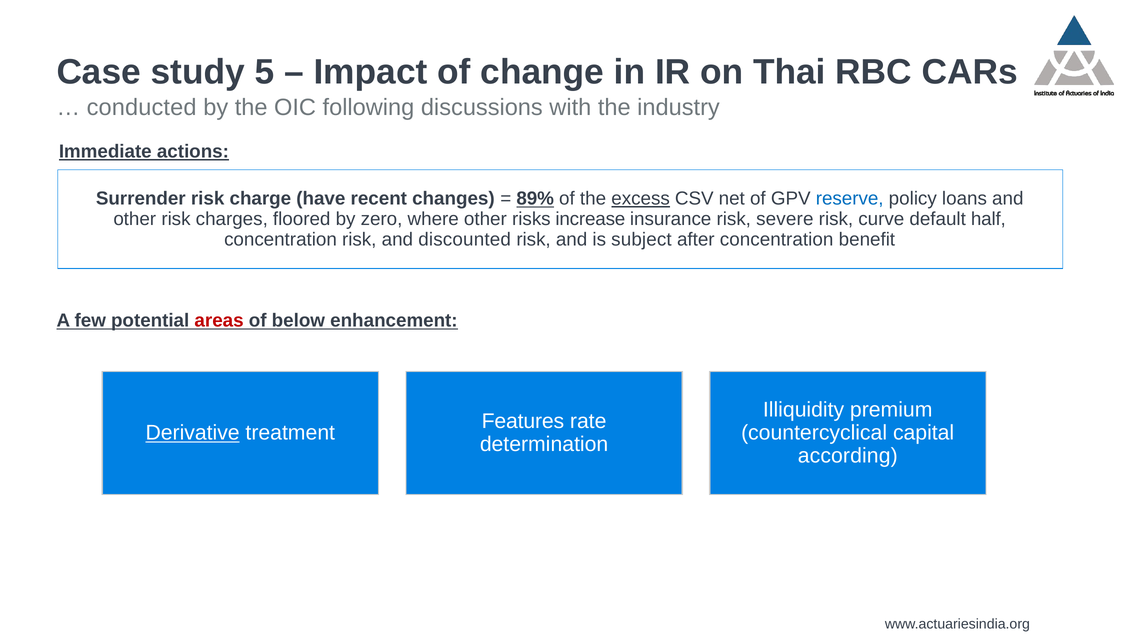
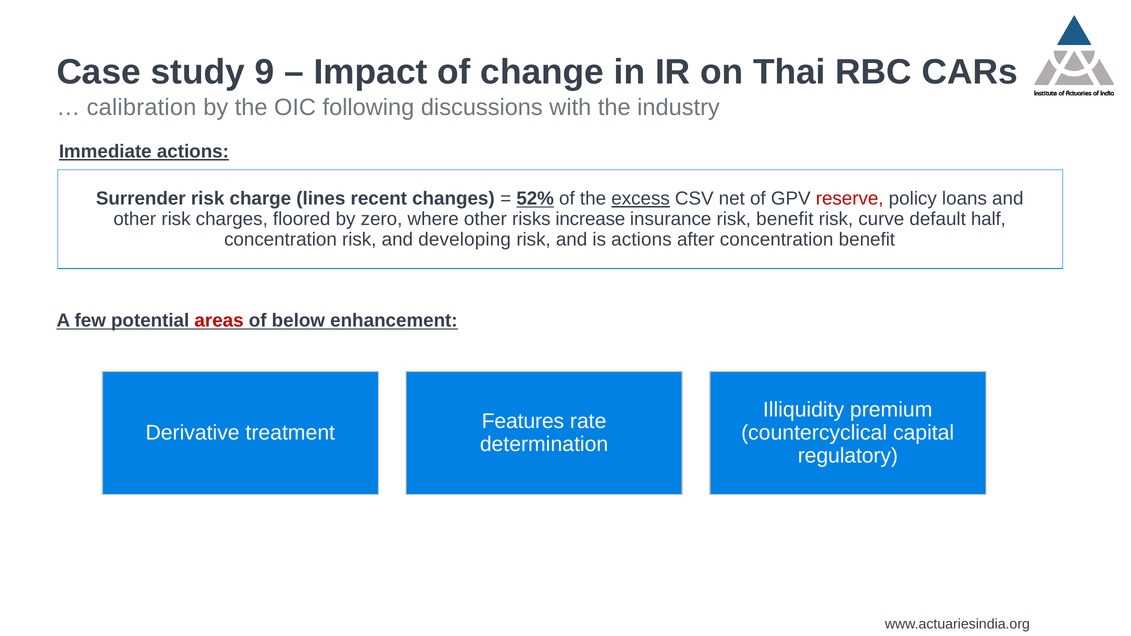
5: 5 -> 9 (265, 72)
conducted: conducted -> calibration (142, 108)
have: have -> lines (321, 199)
89%: 89% -> 52% (535, 199)
reserve colour: blue -> red (850, 199)
risk severe: severe -> benefit (785, 219)
discounted: discounted -> developing (465, 239)
is subject: subject -> actions (641, 239)
Derivative underline: present -> none (193, 433)
according: according -> regulatory (848, 456)
